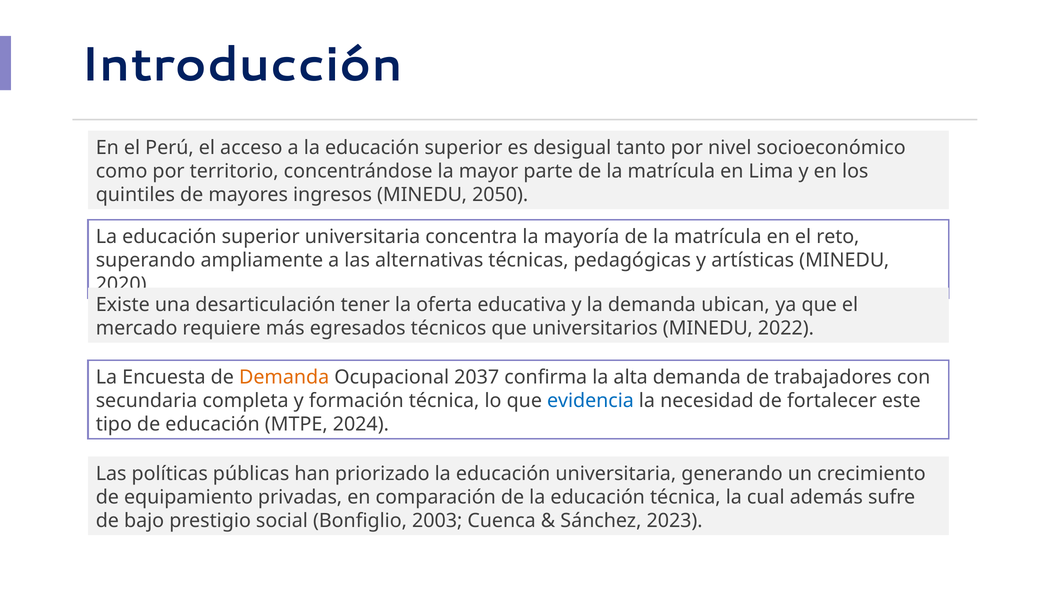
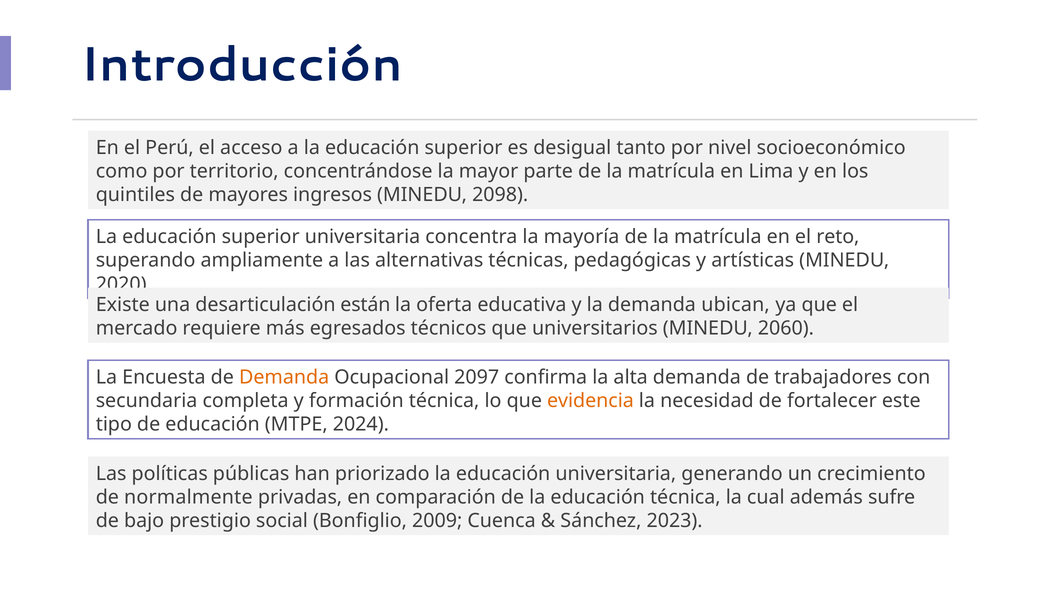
2050: 2050 -> 2098 (500, 195)
tener: tener -> están (365, 305)
2022: 2022 -> 2060 (786, 329)
2037: 2037 -> 2097 (477, 378)
evidencia colour: blue -> orange (590, 401)
equipamiento: equipamiento -> normalmente (188, 498)
2003: 2003 -> 2009 (437, 521)
